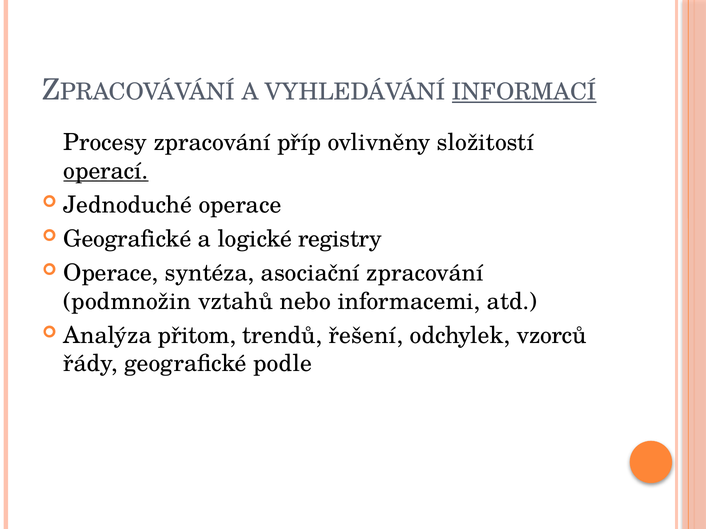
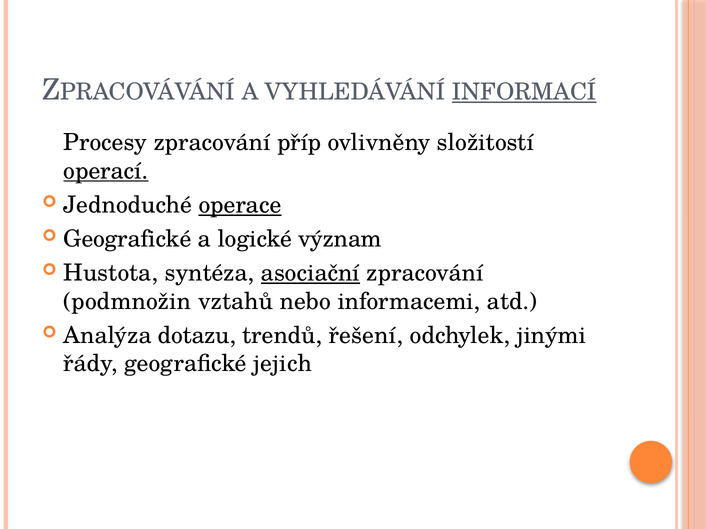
operace underline: none -> present (240, 205)
registry: registry -> význam (340, 239)
Operace: Operace -> Hustota (111, 273)
asociační underline: none -> present (310, 273)
přitom: přitom -> dotazu (197, 336)
vzorců: vzorců -> jinými (551, 336)
podle: podle -> jejich (283, 364)
